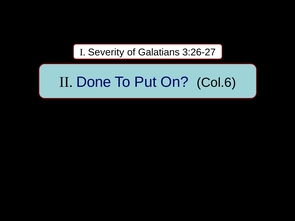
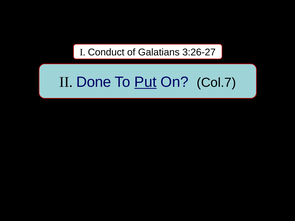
Severity: Severity -> Conduct (106, 52)
Put underline: none -> present (145, 82)
Col.6: Col.6 -> Col.7 (216, 83)
